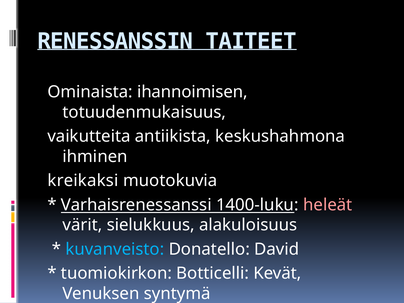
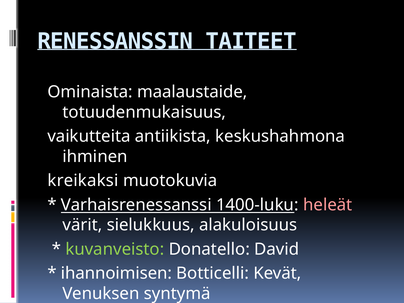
ihannoimisen: ihannoimisen -> maalaustaide (192, 92)
kuvanveisto colour: light blue -> light green (115, 249)
tuomiokirkon: tuomiokirkon -> ihannoimisen (117, 273)
